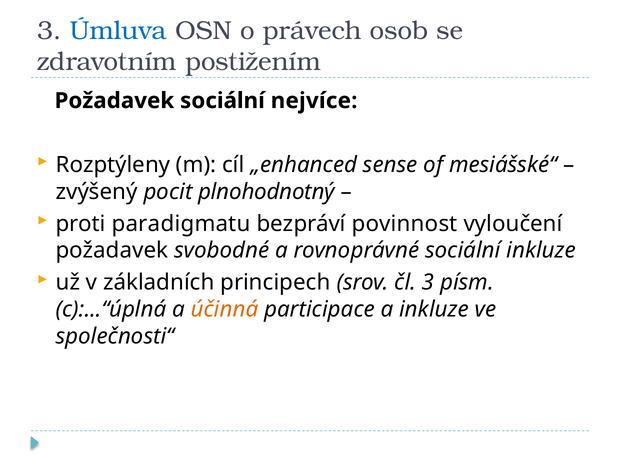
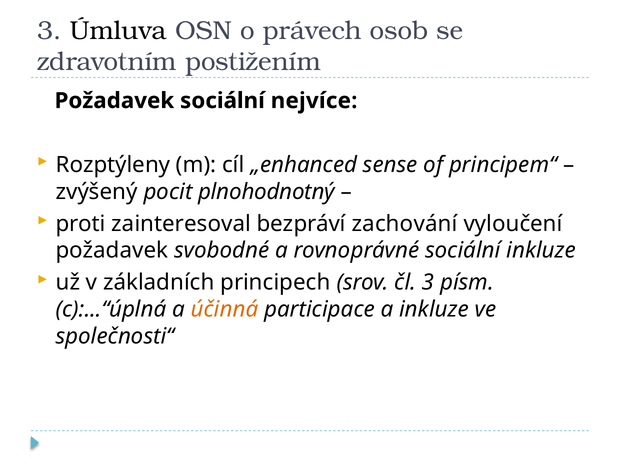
Úmluva colour: blue -> black (118, 31)
mesiášské“: mesiášské“ -> principem“ (503, 165)
paradigmatu: paradigmatu -> zainteresoval (181, 224)
povinnost: povinnost -> zachování (405, 224)
